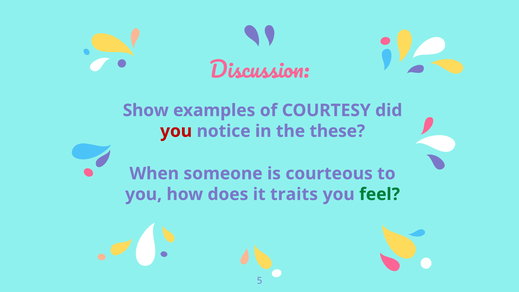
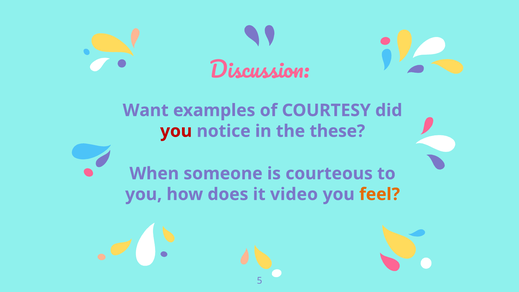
Show: Show -> Want (146, 110)
traits: traits -> video (294, 194)
feel colour: green -> orange (380, 194)
